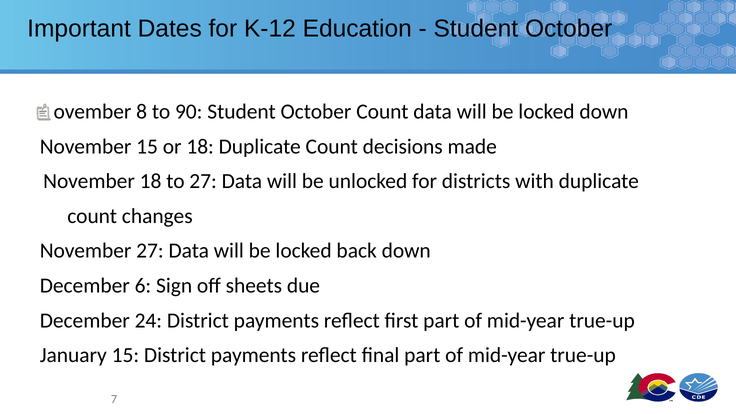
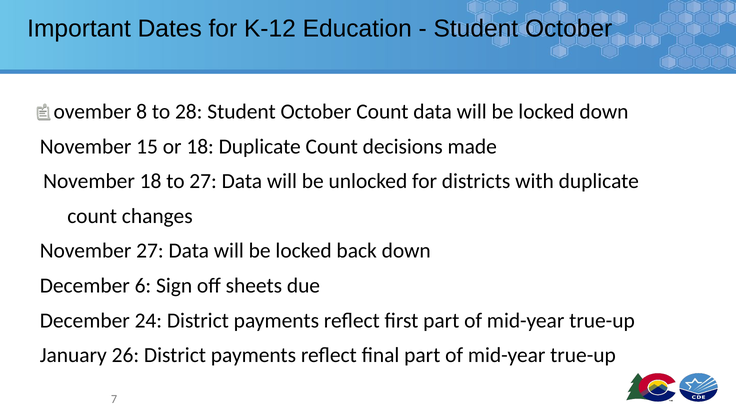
90: 90 -> 28 (189, 112)
January 15: 15 -> 26 (125, 355)
